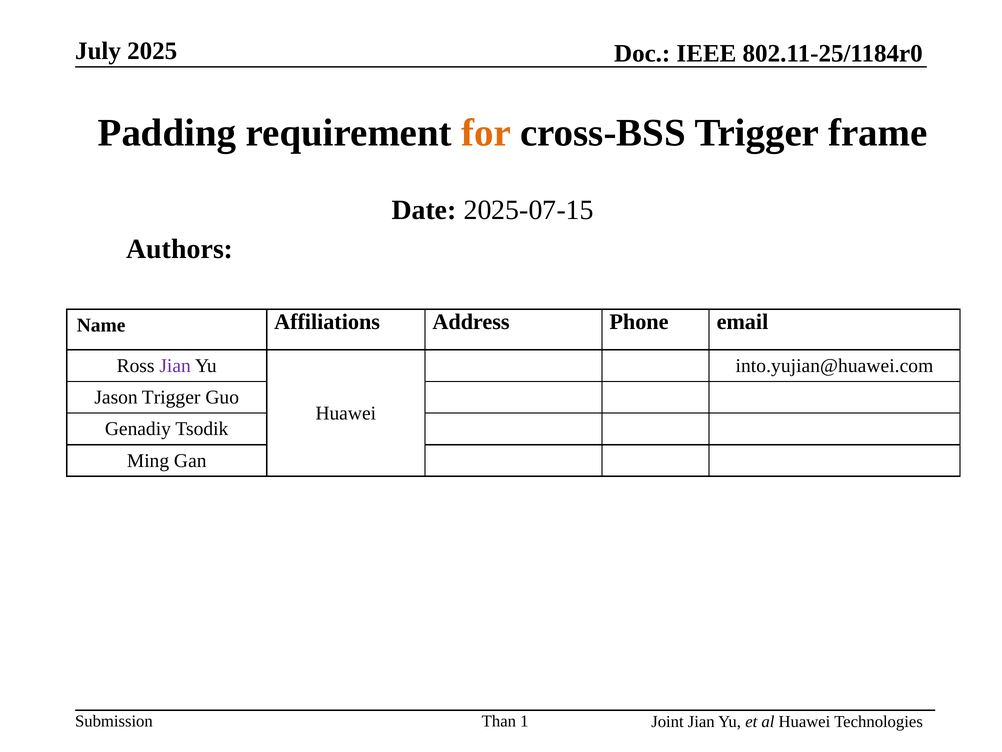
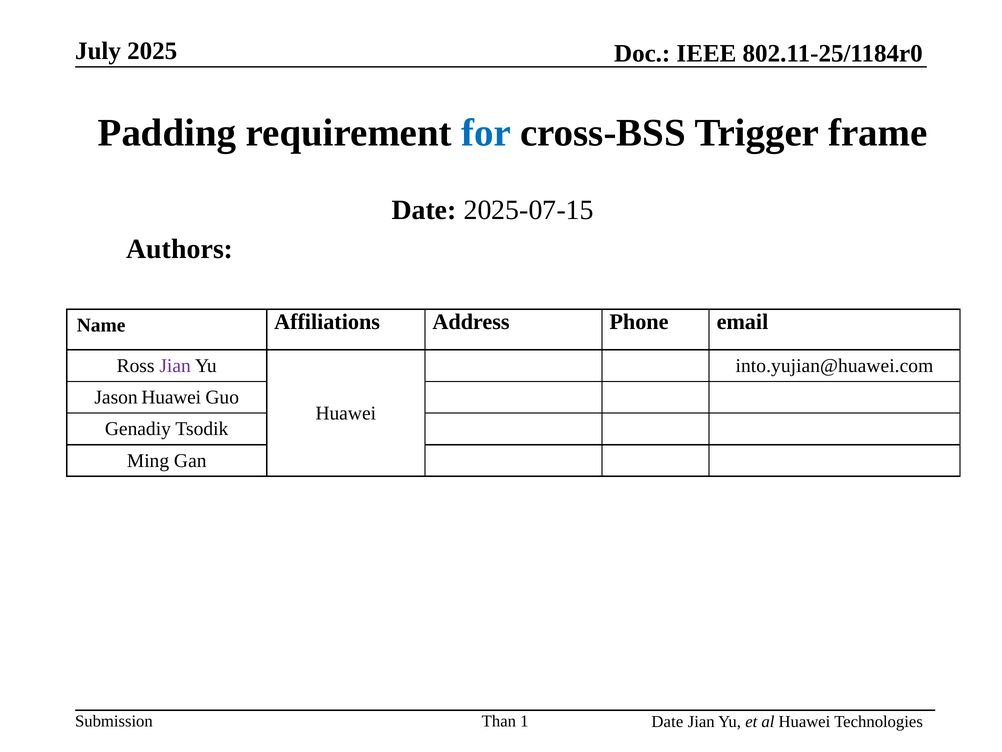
for colour: orange -> blue (486, 133)
Jason Trigger: Trigger -> Huawei (171, 397)
Joint: Joint -> Date (667, 721)
